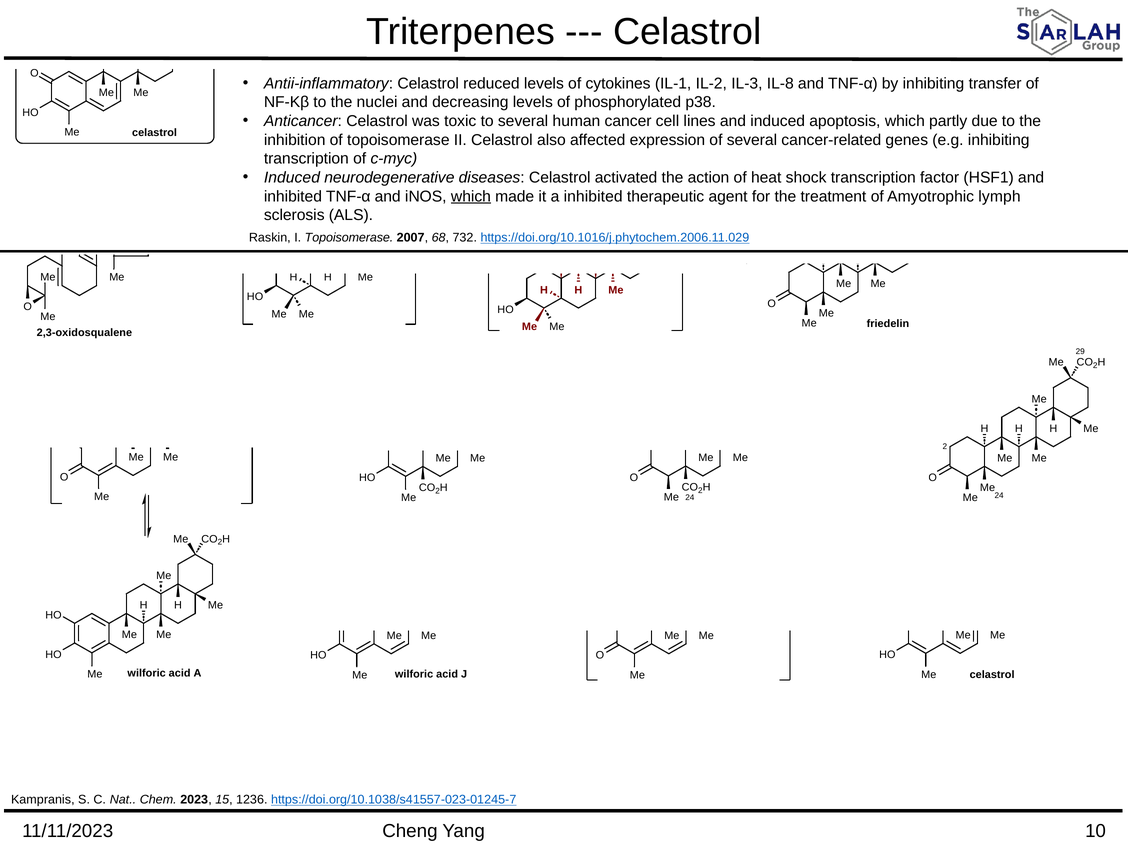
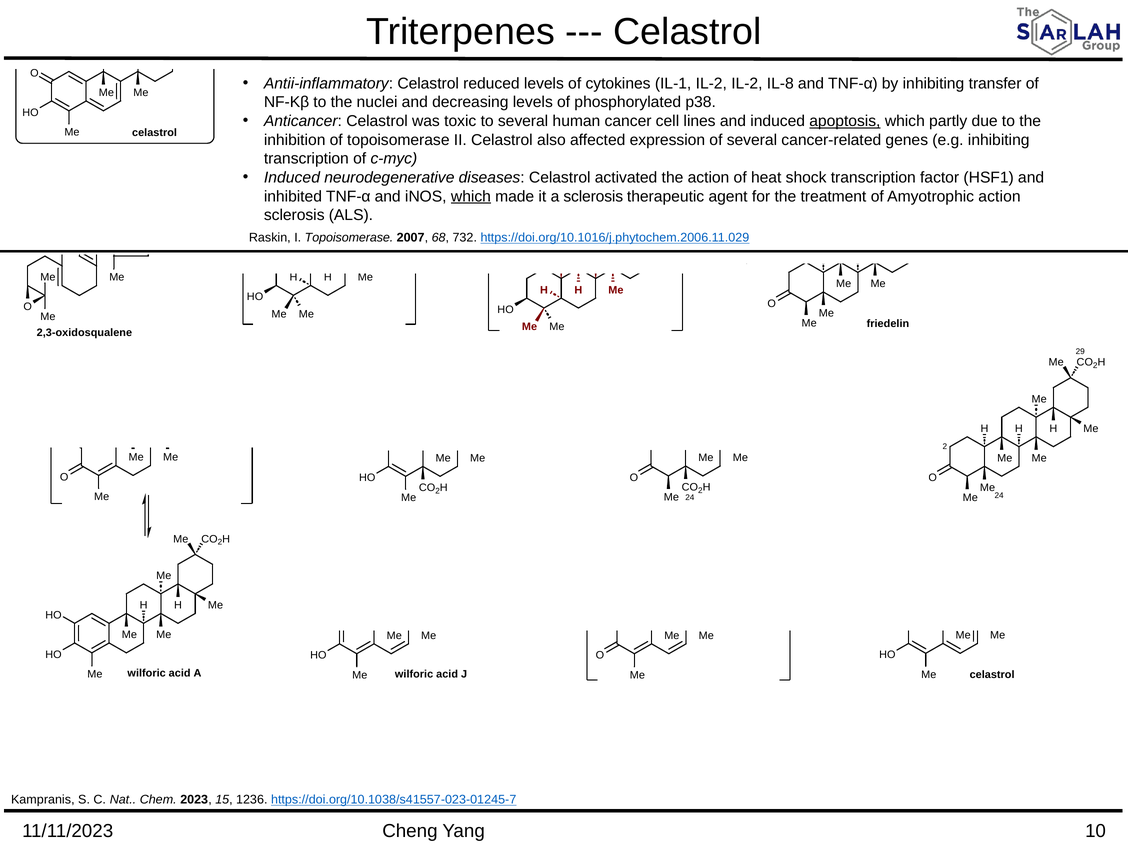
IL-2 IL-3: IL-3 -> IL-2 (747, 83)
apoptosis underline: none -> present (845, 121)
a inhibited: inhibited -> sclerosis (593, 196)
lymph: lymph -> action (1000, 196)
